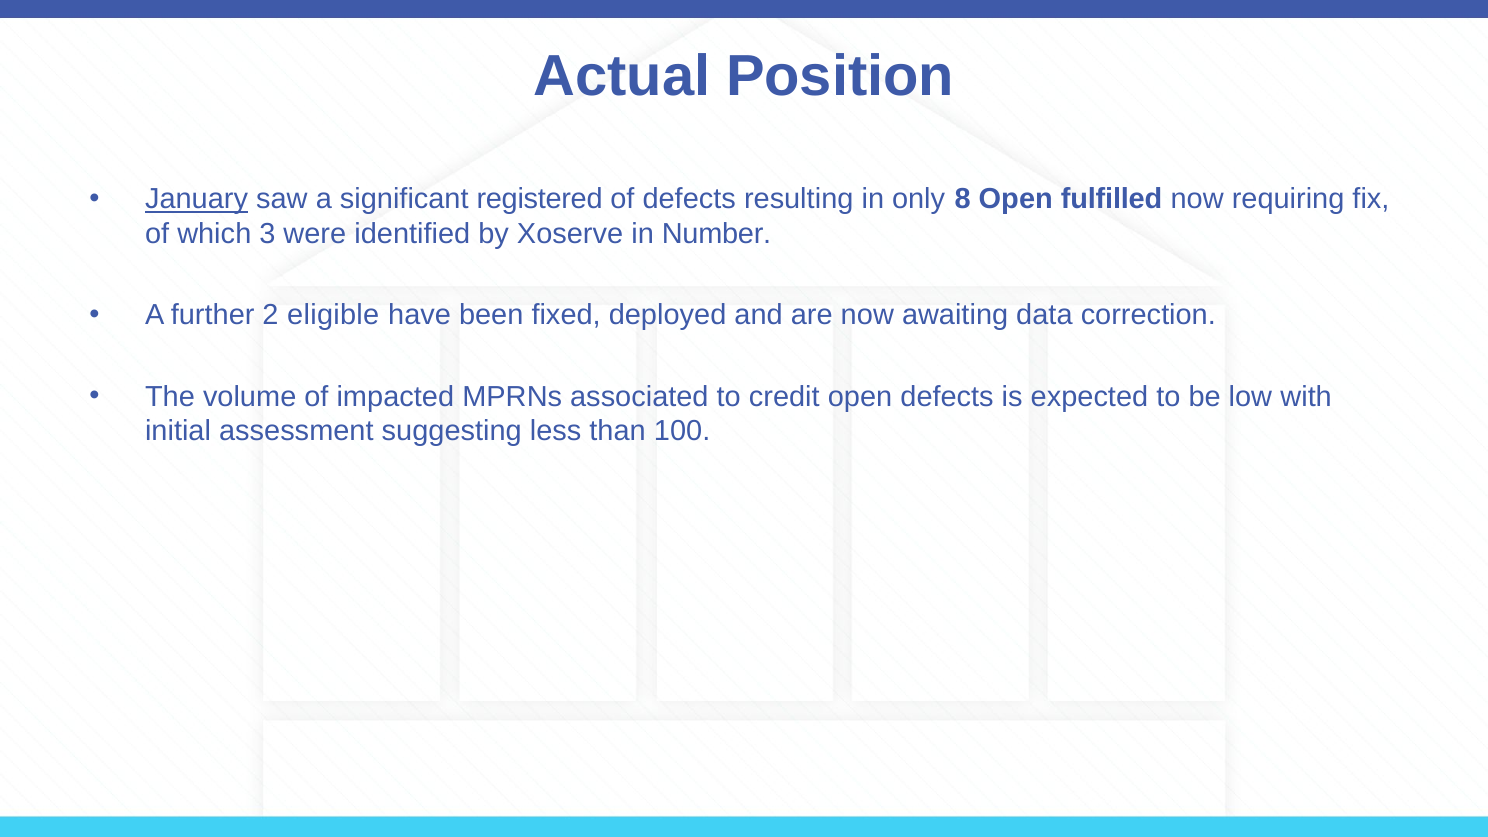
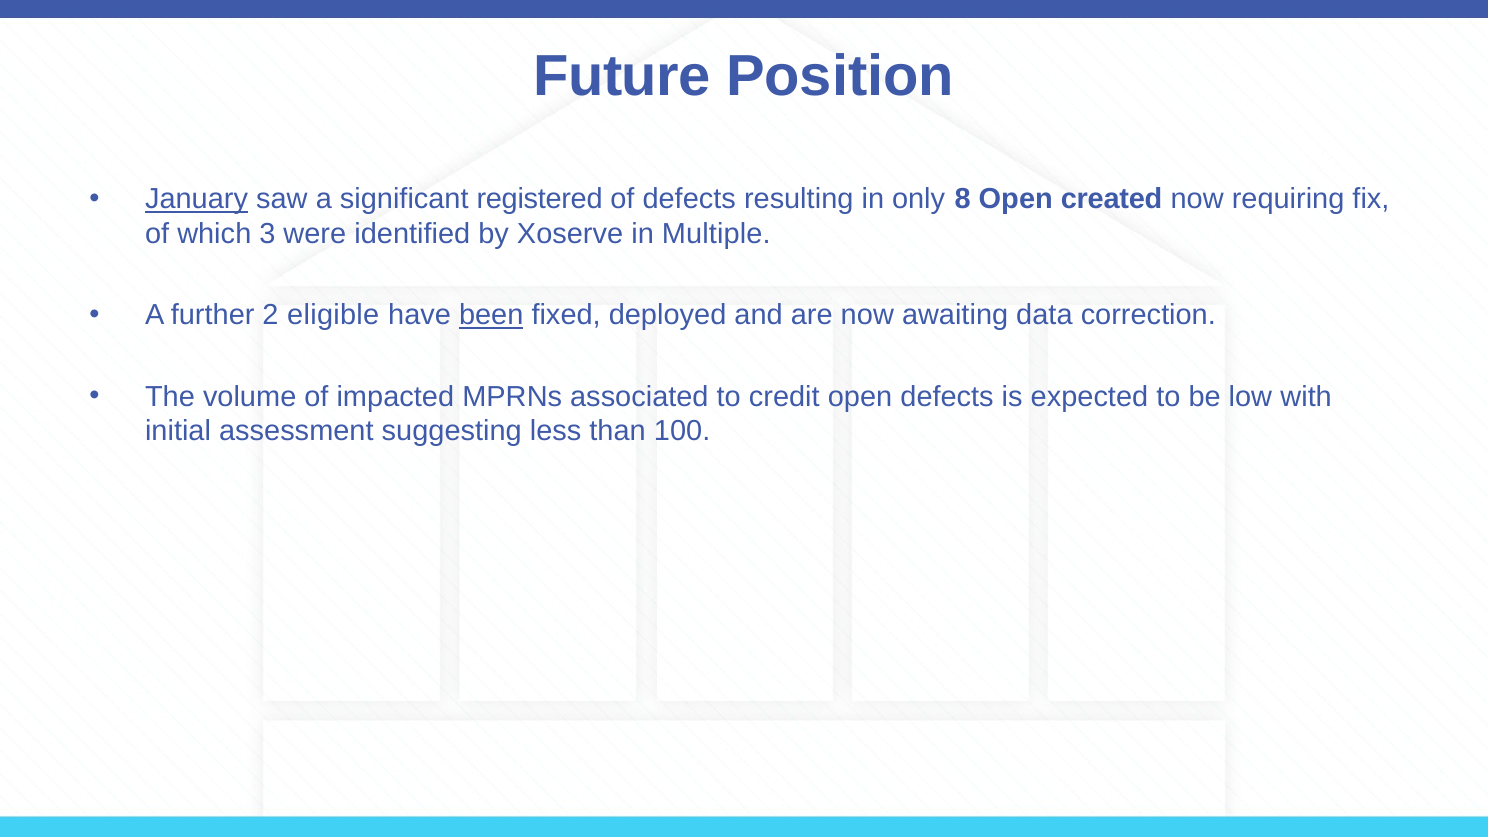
Actual: Actual -> Future (622, 76)
fulfilled: fulfilled -> created (1112, 199)
Number: Number -> Multiple (716, 234)
been underline: none -> present (491, 315)
